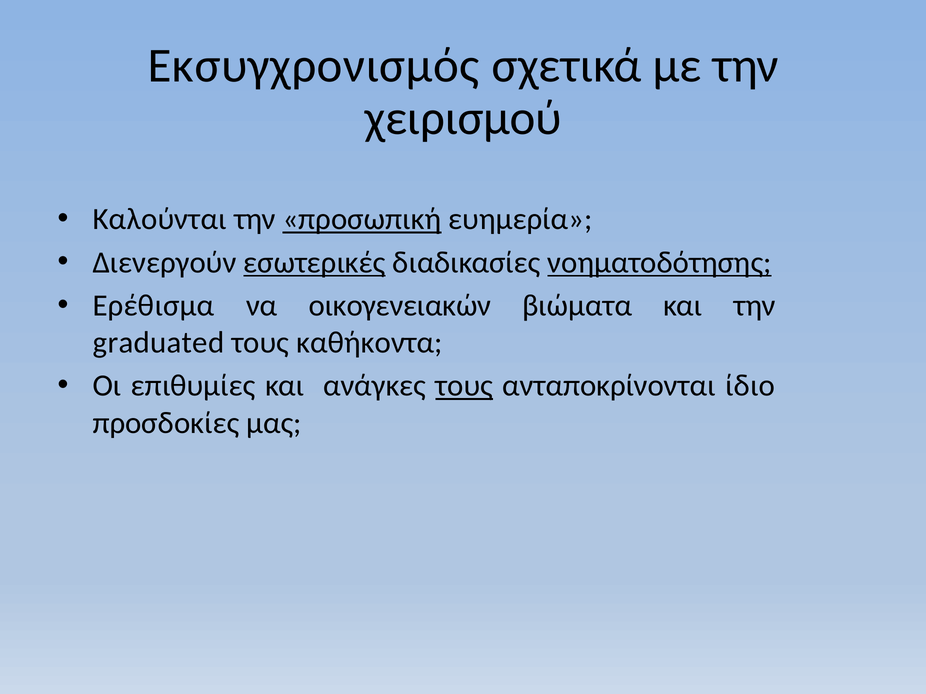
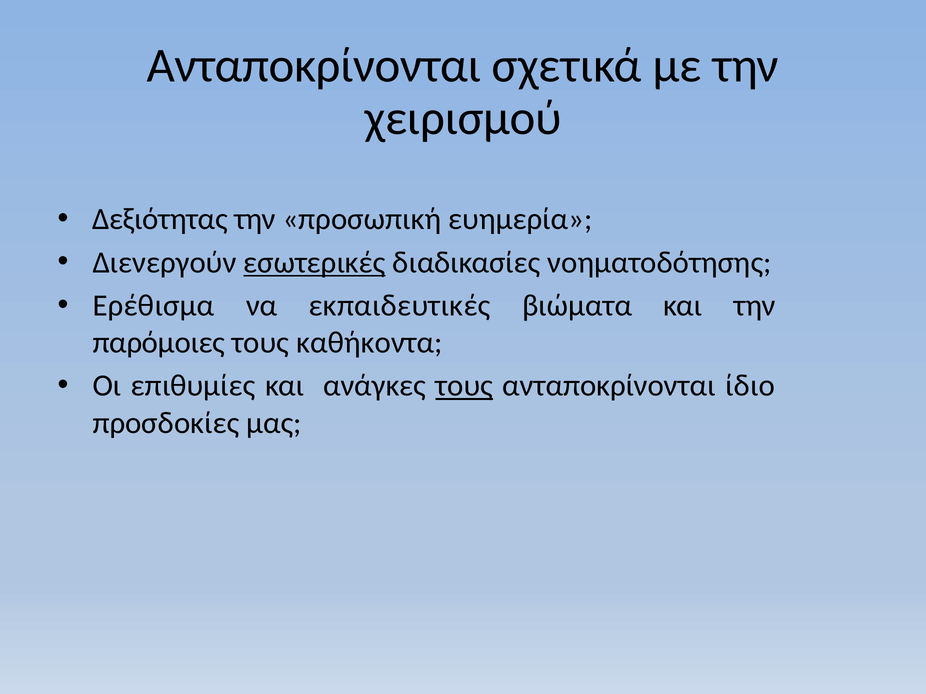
Εκσυγχρονισμός: Εκσυγχρονισμός -> Ανταποκρίνονται (314, 66)
Καλούνται: Καλούνται -> Δεξιότητας (160, 219)
προσωπική underline: present -> none (362, 219)
νοηματοδότησης underline: present -> none (659, 263)
οικογενειακών: οικογενειακών -> εκπαιδευτικές (400, 306)
graduated: graduated -> παρόμοιες (159, 343)
